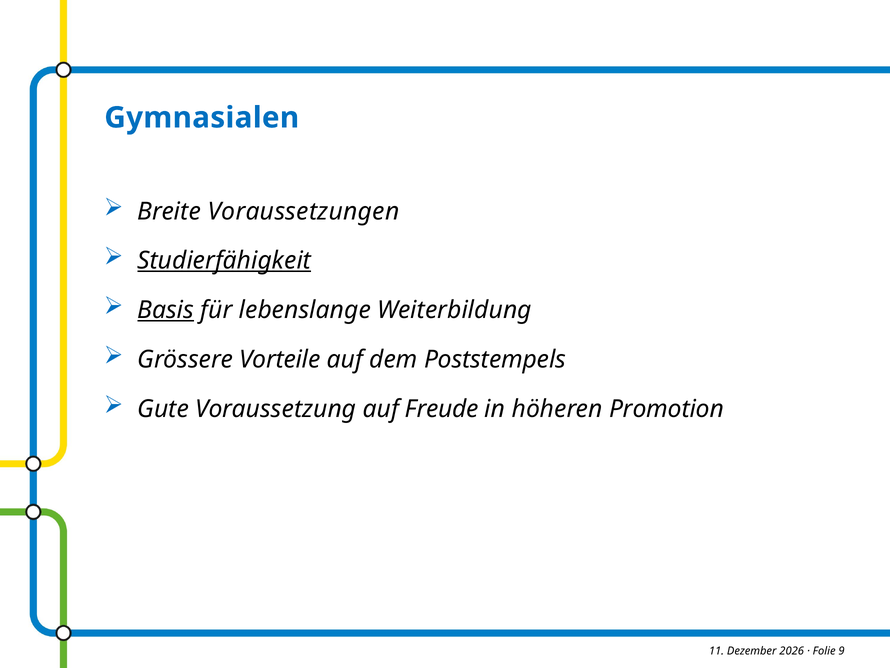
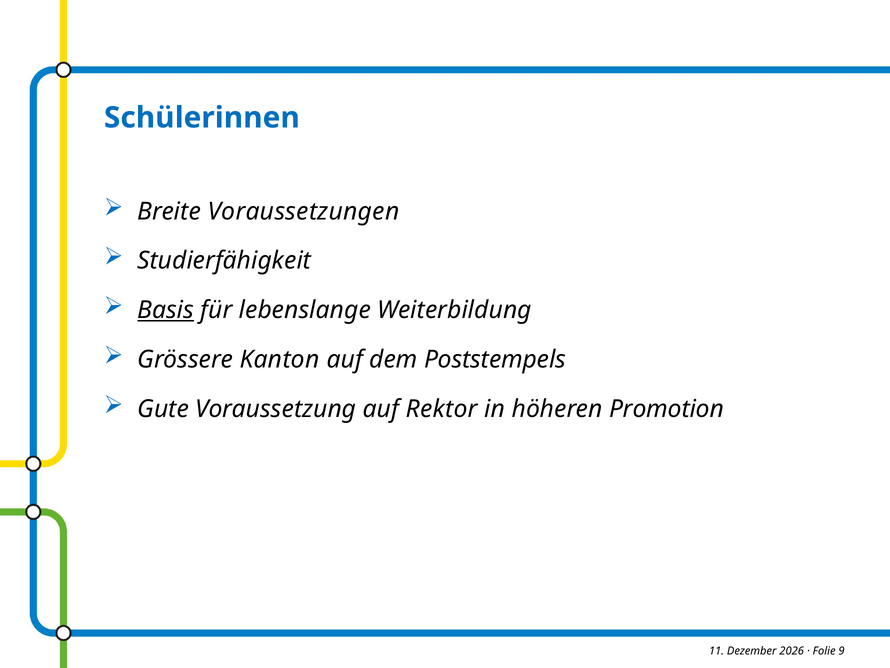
Gymnasialen: Gymnasialen -> Schülerinnen (202, 118)
Studierfähigkeit underline: present -> none (224, 261)
Vorteile: Vorteile -> Kanton (279, 360)
Freude: Freude -> Rektor (442, 409)
